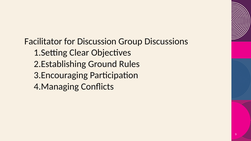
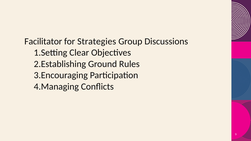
Discussion: Discussion -> Strategies (97, 41)
